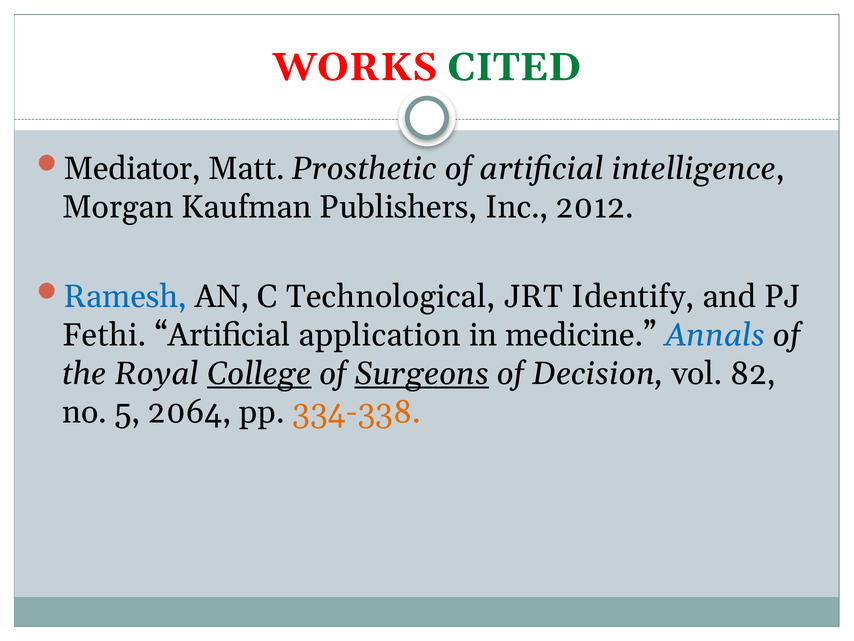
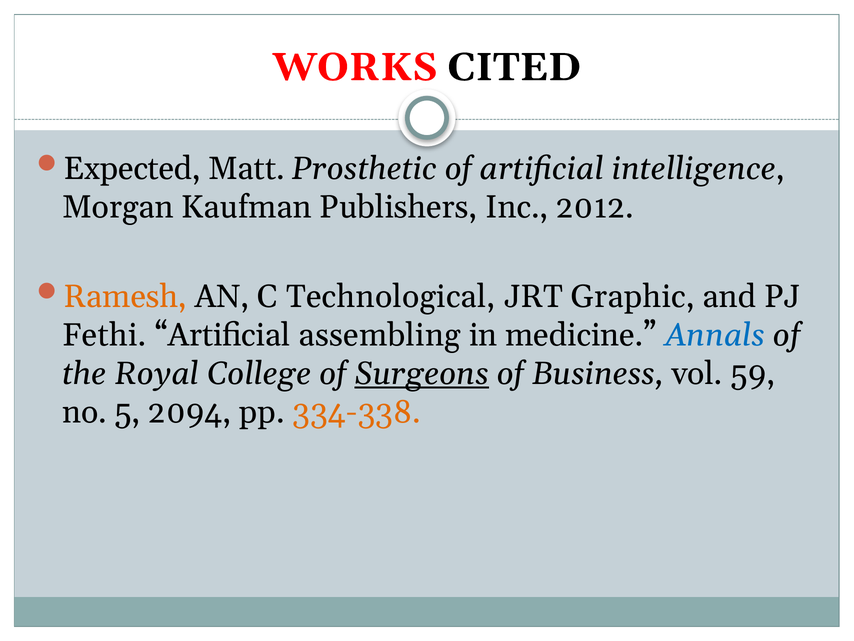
CITED colour: green -> black (514, 67)
Mediator: Mediator -> Expected (132, 168)
Ramesh colour: blue -> orange (125, 297)
Identify: Identify -> Graphic (633, 297)
application: application -> assembling (380, 335)
College underline: present -> none (259, 373)
Decision: Decision -> Business (598, 373)
82: 82 -> 59 (753, 373)
2064: 2064 -> 2094 (190, 412)
